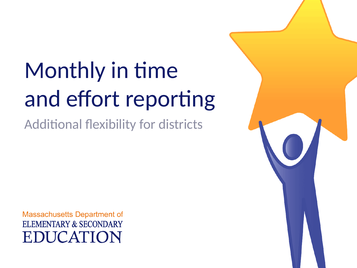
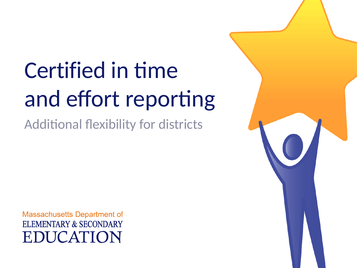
Monthly: Monthly -> Certified (65, 70)
